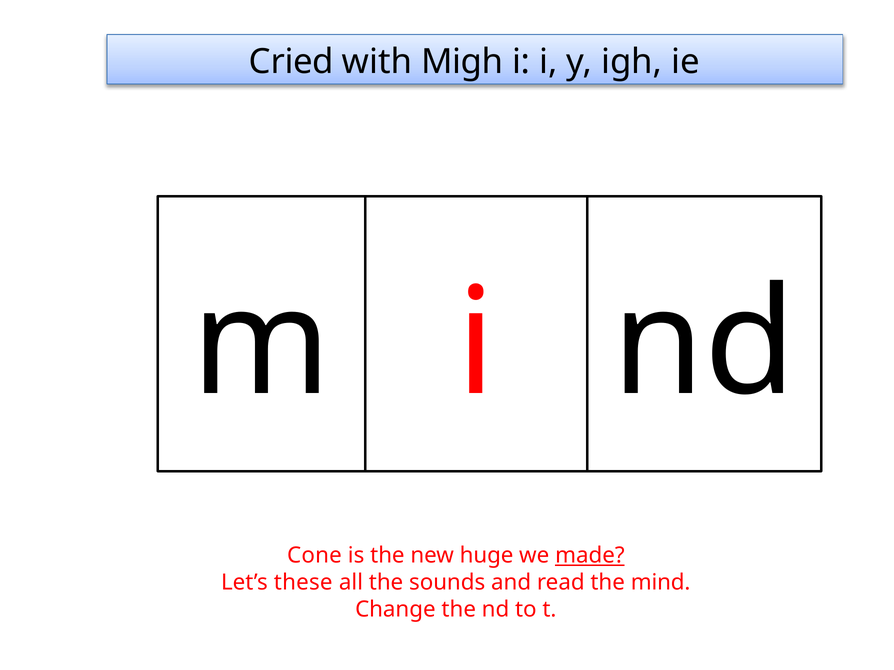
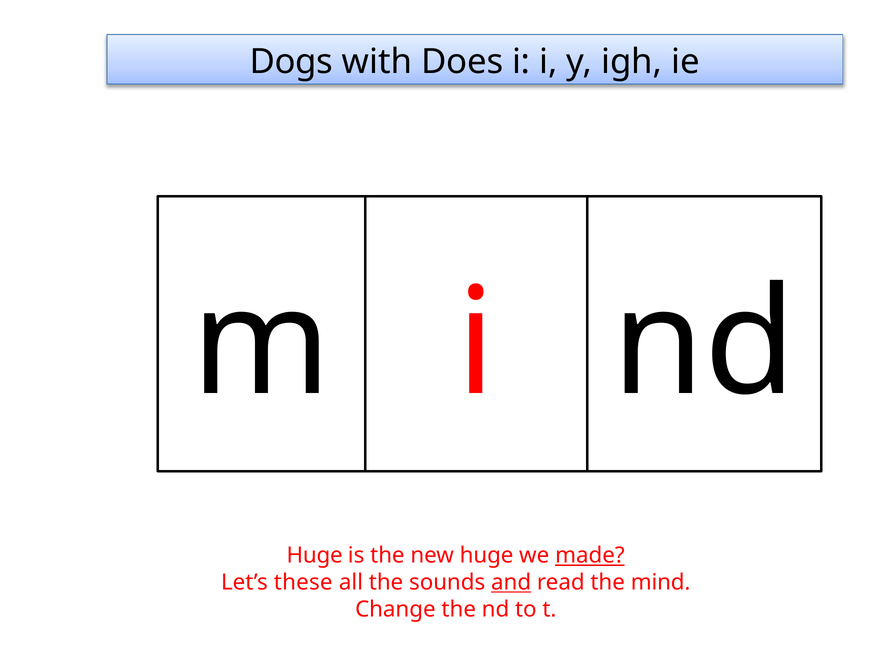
Cried: Cried -> Dogs (291, 62)
Migh: Migh -> Does (462, 62)
Cone: Cone -> Huge (315, 556)
and underline: none -> present (511, 583)
